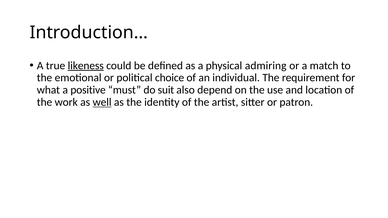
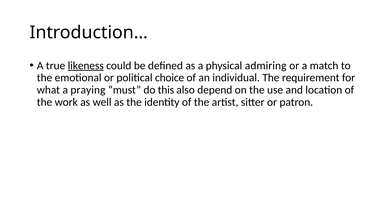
positive: positive -> praying (88, 90)
suit: suit -> this (166, 90)
well underline: present -> none (102, 102)
